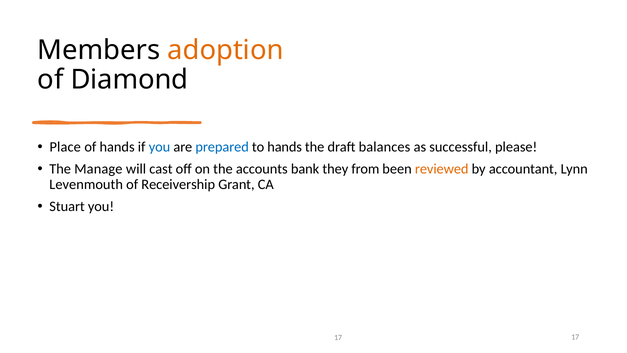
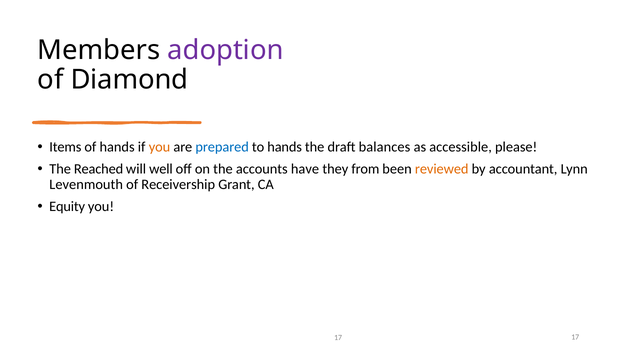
adoption colour: orange -> purple (225, 50)
Place: Place -> Items (65, 147)
you colour: blue -> orange (160, 147)
successful: successful -> accessible (461, 147)
Manage: Manage -> Reached (99, 169)
cast: cast -> well (161, 169)
bank: bank -> have (305, 169)
Stuart: Stuart -> Equity (67, 206)
